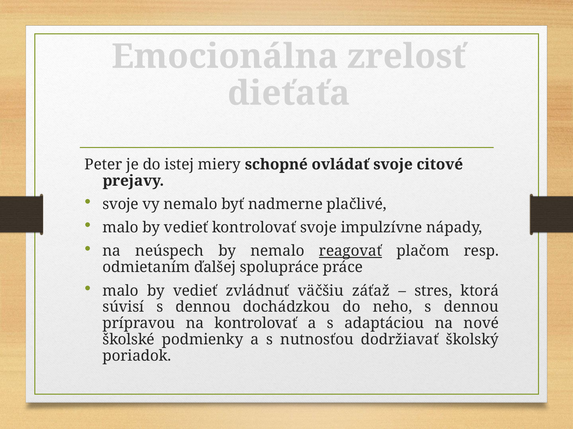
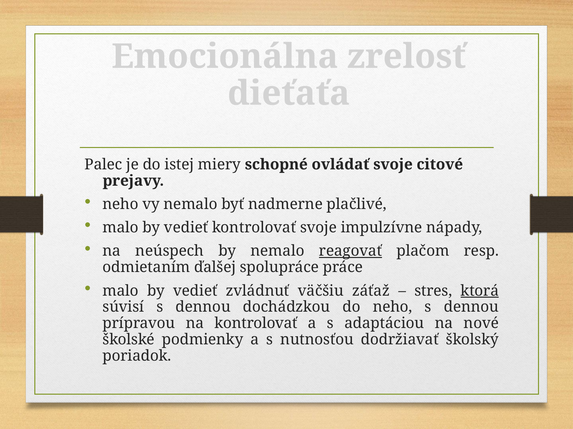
Peter: Peter -> Palec (103, 165)
svoje: svoje -> neho (121, 204)
ktorá underline: none -> present (480, 291)
